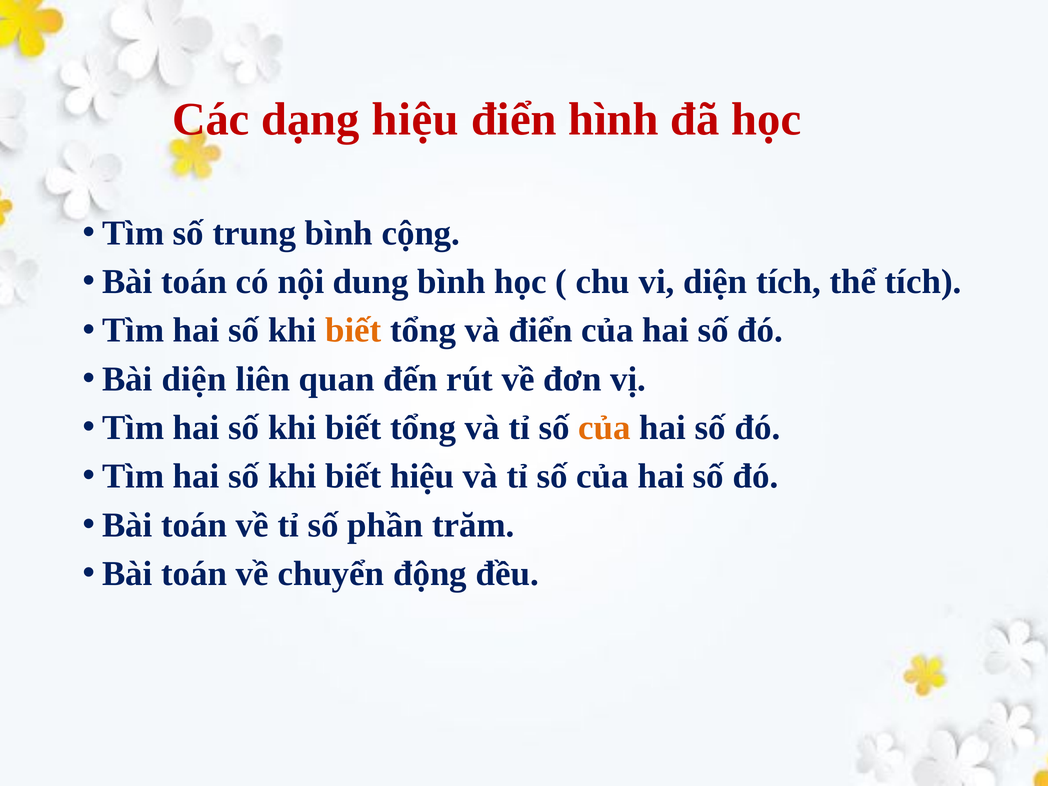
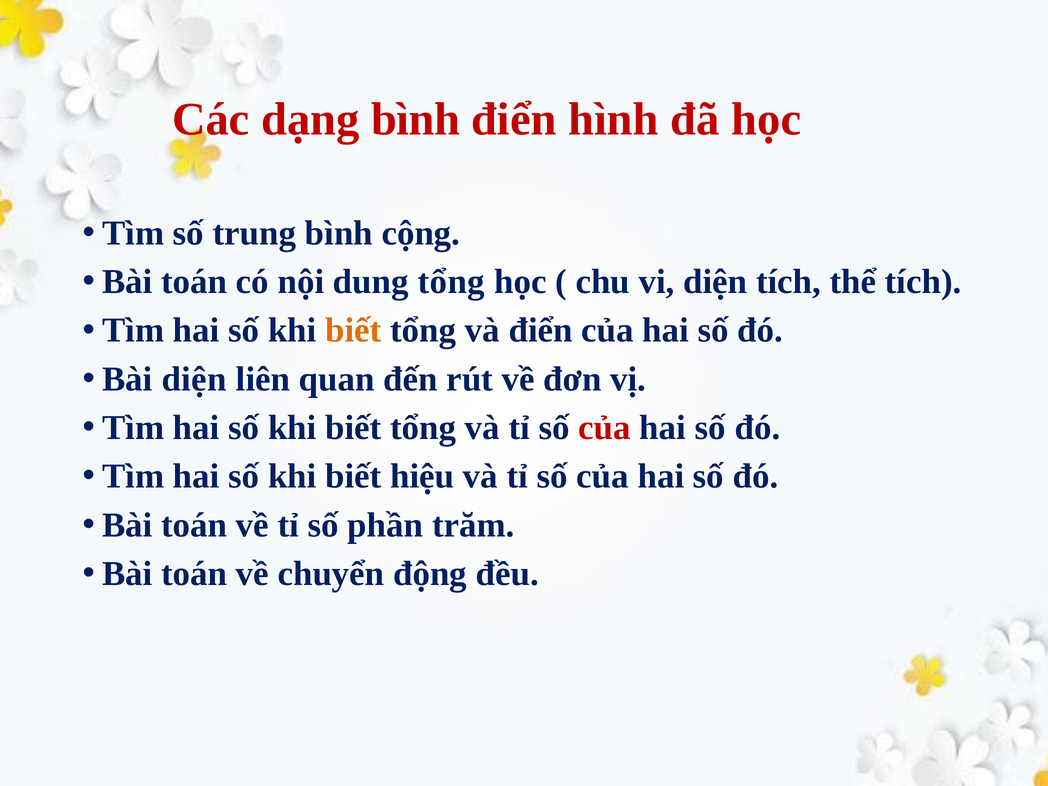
dạng hiệu: hiệu -> bình (416, 120)
dung bình: bình -> tổng (451, 282)
của colour: orange -> red (605, 428)
